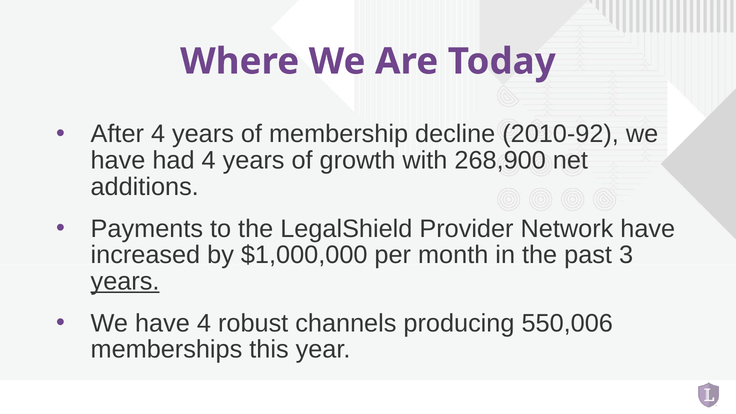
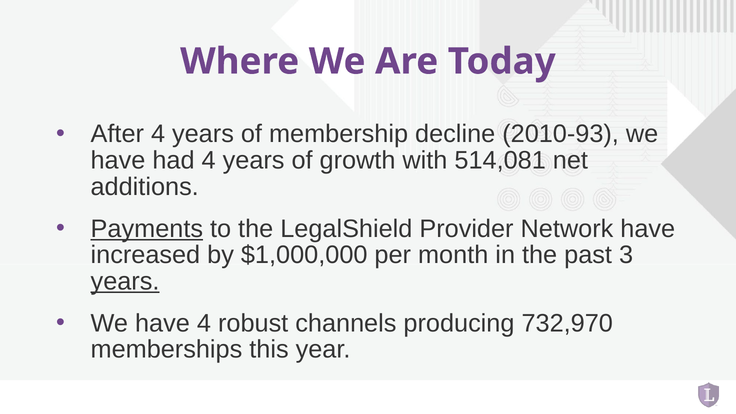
2010-92: 2010-92 -> 2010-93 (561, 134)
268,900: 268,900 -> 514,081 (500, 161)
Payments underline: none -> present (147, 229)
550,006: 550,006 -> 732,970 (567, 323)
